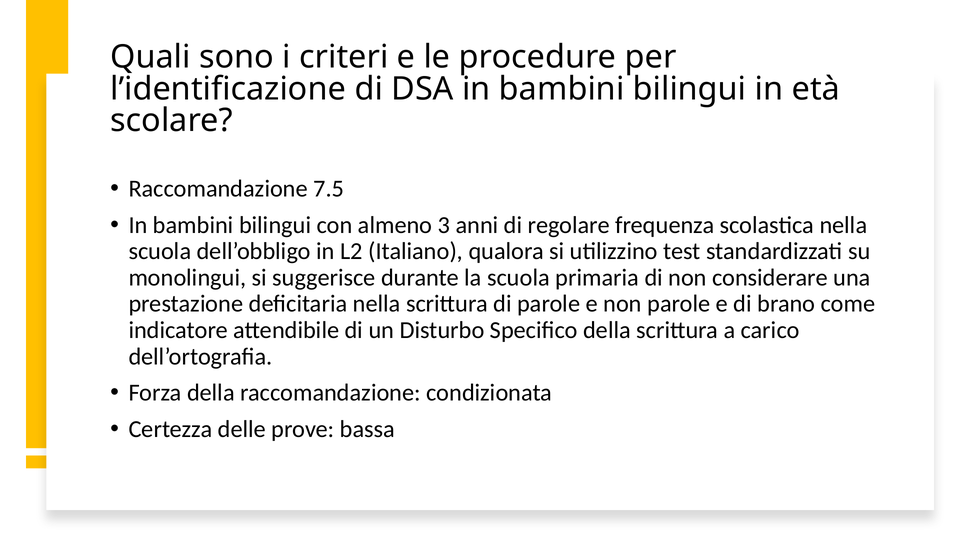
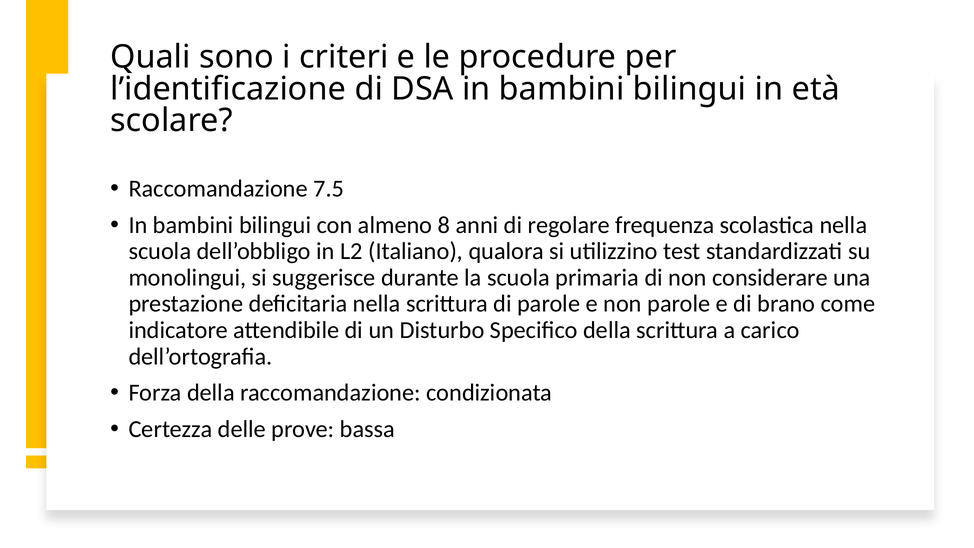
3: 3 -> 8 (444, 225)
